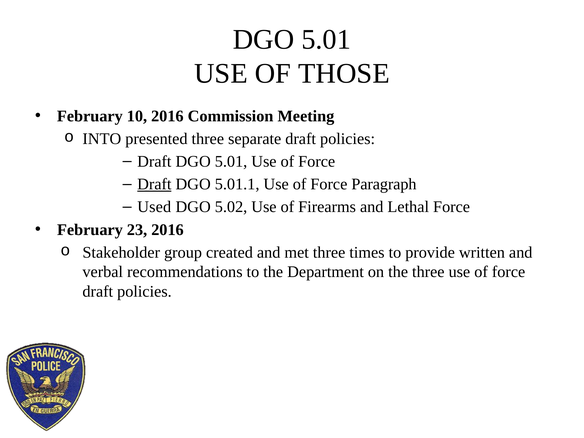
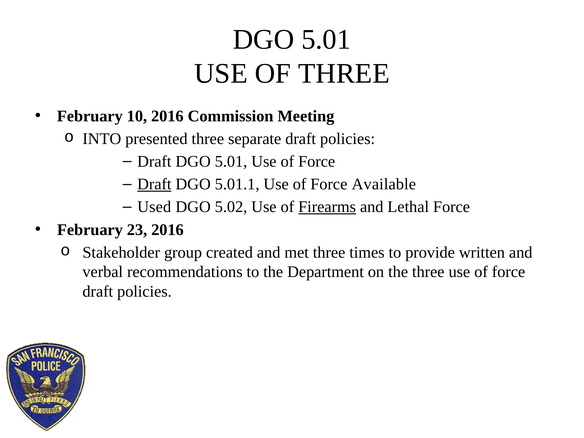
OF THOSE: THOSE -> THREE (344, 74)
Paragraph: Paragraph -> Available (384, 184)
Firearms underline: none -> present (327, 207)
